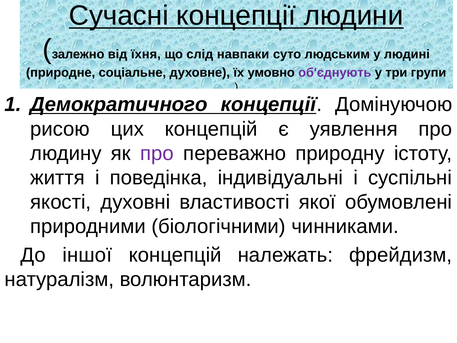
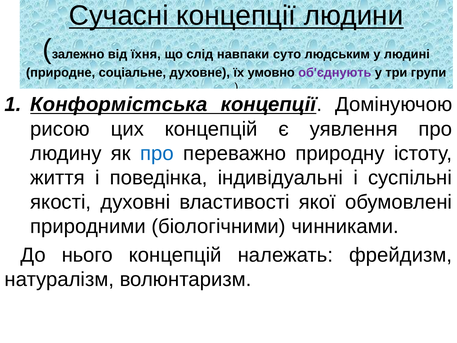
Демократичного: Демократичного -> Конформістська (119, 105)
про colour: purple -> blue (157, 153)
іншої: іншої -> нього (87, 255)
